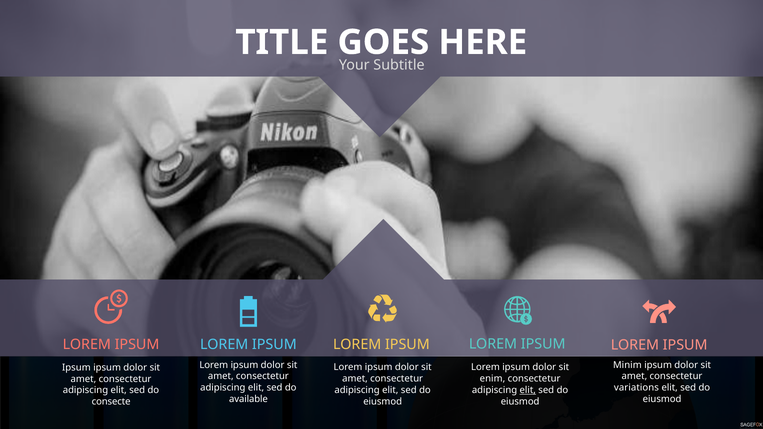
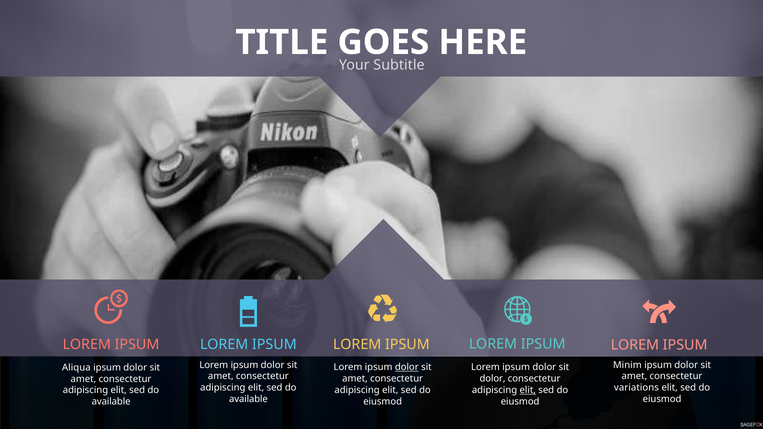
dolor underline: none -> present (407, 367)
Ipsum: Ipsum -> Aliqua (76, 368)
enim: enim -> dolor (493, 379)
consecte: consecte -> available (111, 402)
